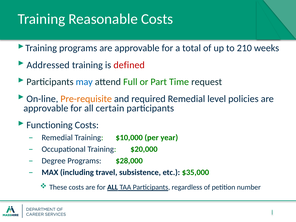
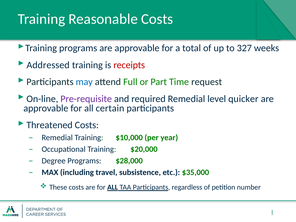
210: 210 -> 327 (244, 48)
defined: defined -> receipts (129, 65)
Pre-requisite colour: orange -> purple (86, 99)
policies: policies -> quicker (243, 99)
Functioning: Functioning -> Threatened (50, 125)
